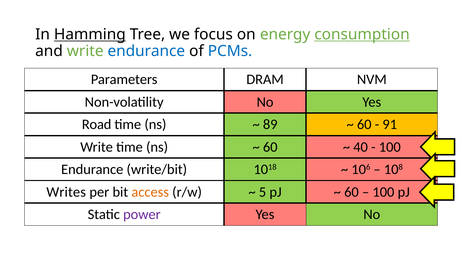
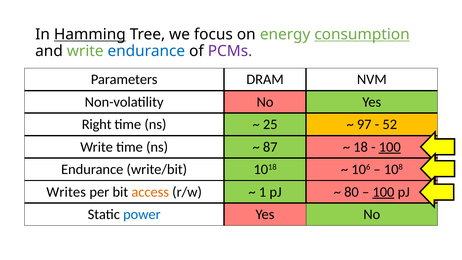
PCMs colour: blue -> purple (230, 51)
Road: Road -> Right (97, 124)
89: 89 -> 25 (270, 124)
60: 60 -> 97 (364, 124)
91: 91 -> 52 (390, 124)
60: 60 -> 87 (270, 147)
40: 40 -> 18 (361, 147)
100 underline: none -> present (390, 147)
5: 5 -> 1 (263, 192)
60: 60 -> 80 (351, 192)
100 underline: none -> present (383, 192)
power colour: purple -> blue (142, 214)
